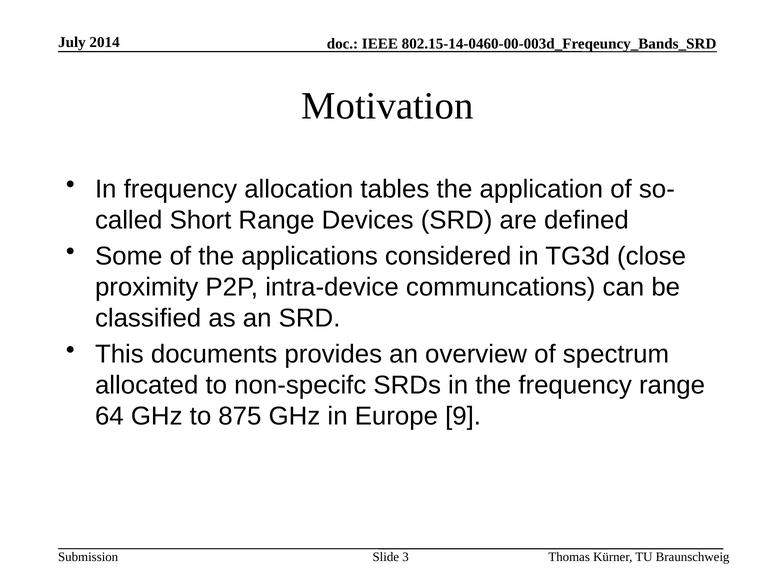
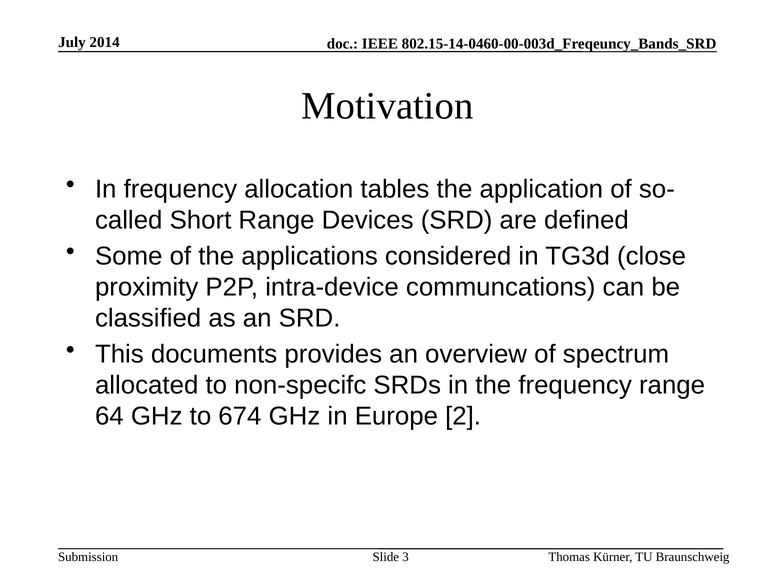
875: 875 -> 674 (240, 416)
9: 9 -> 2 (463, 416)
